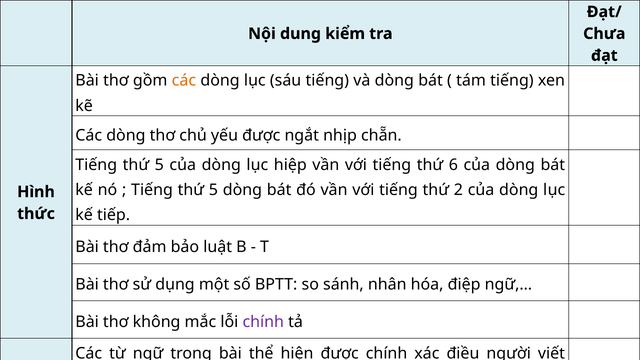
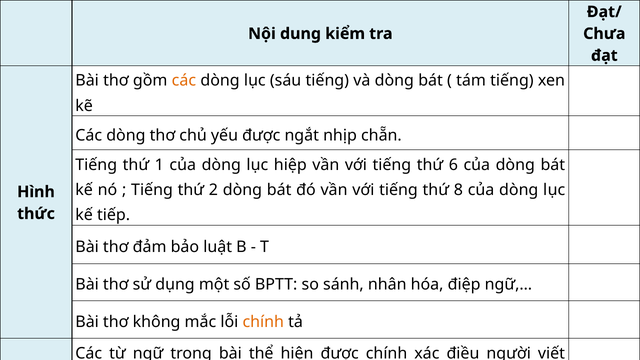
5: 5 -> 1 (159, 165)
5: 5 -> 2 (213, 190)
2: 2 -> 8 (458, 190)
chính colour: purple -> orange (263, 322)
